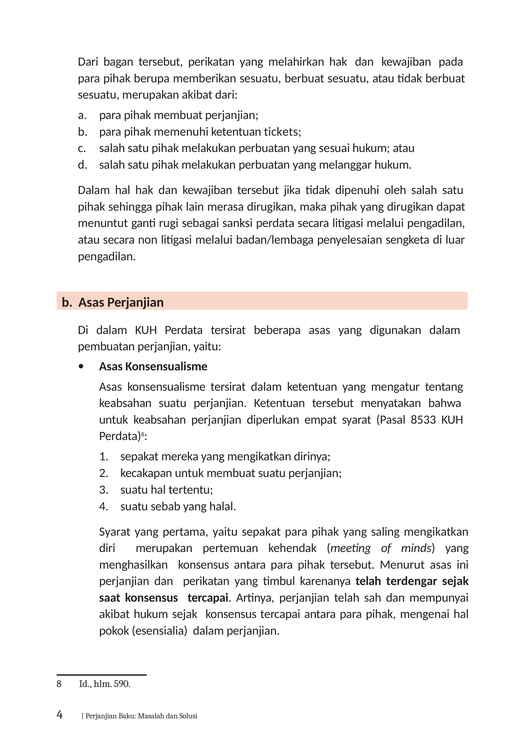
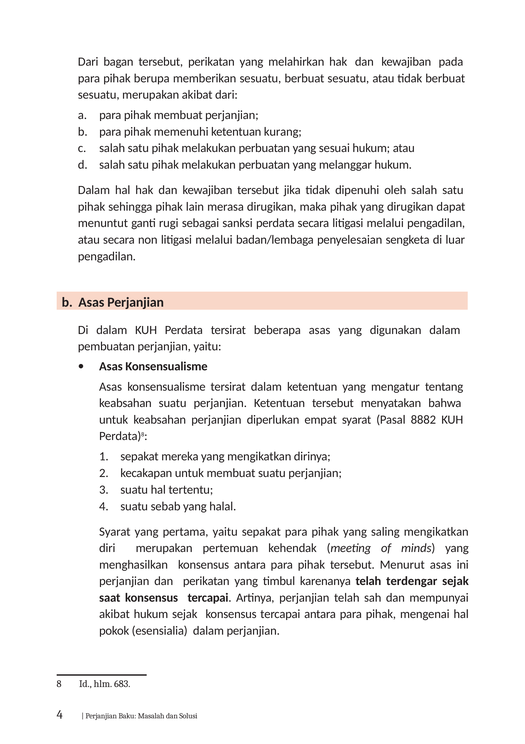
tickets: tickets -> kurang (283, 132)
8533: 8533 -> 8882 (423, 420)
590: 590 -> 683 (122, 684)
